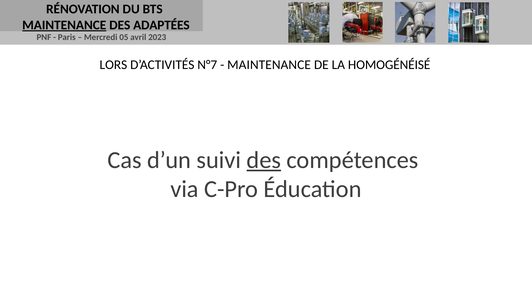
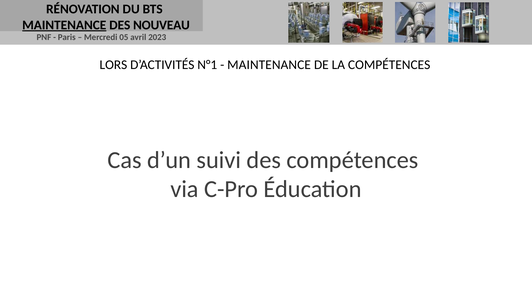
ADAPTÉES: ADAPTÉES -> NOUVEAU (161, 25)
N°7: N°7 -> N°1 (207, 65)
LA HOMOGÉNÉISÉ: HOMOGÉNÉISÉ -> COMPÉTENCES (389, 65)
des underline: present -> none (264, 160)
